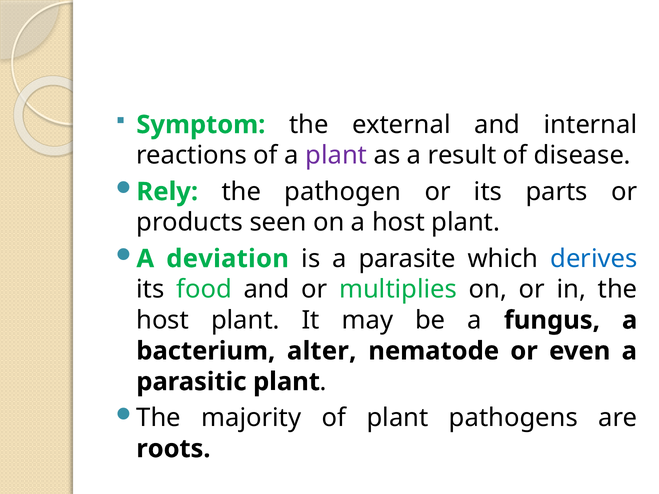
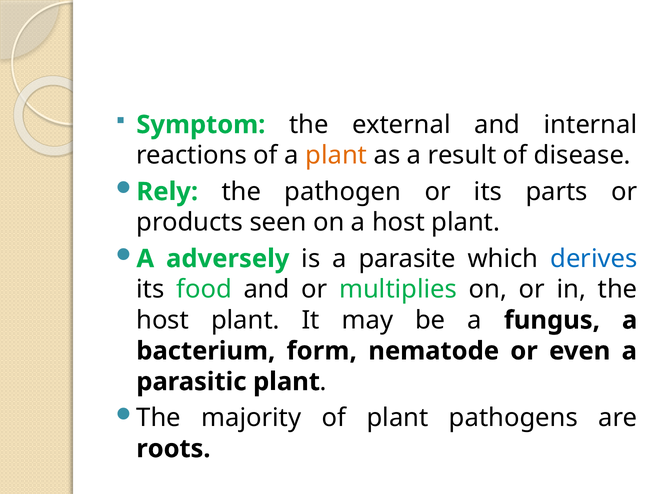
plant colour: purple -> orange (336, 156)
deviation: deviation -> adversely (228, 259)
alter: alter -> form (322, 351)
